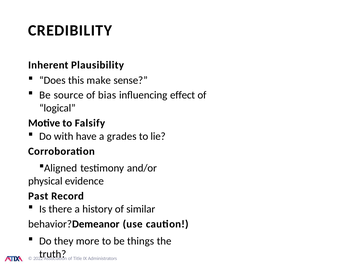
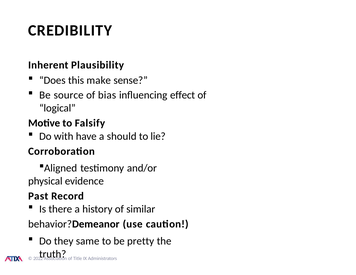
grades: grades -> should (122, 136)
more: more -> same (88, 241)
things: things -> pretty (141, 241)
